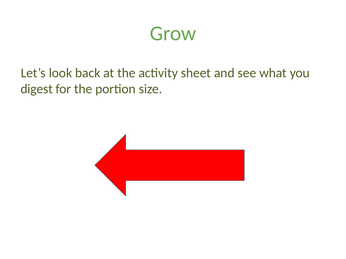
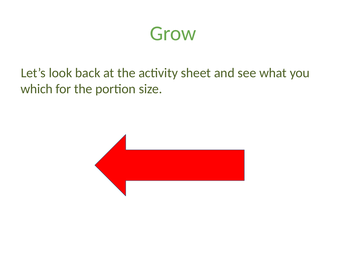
digest: digest -> which (37, 89)
